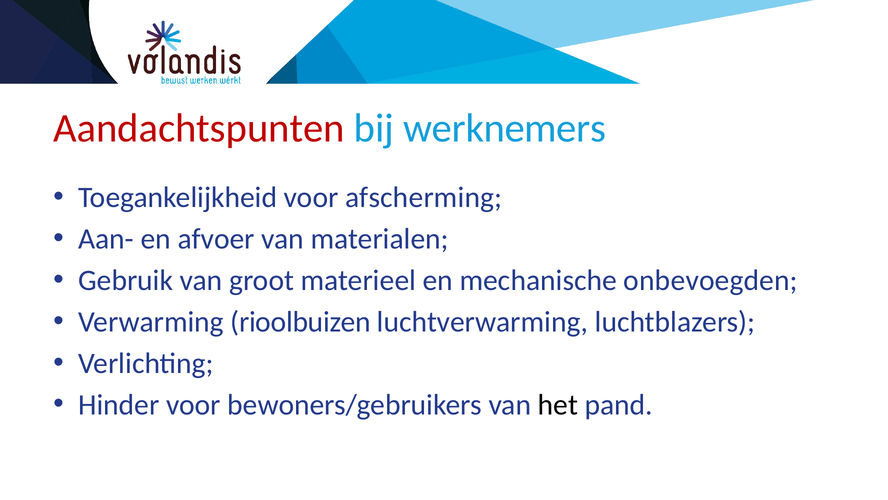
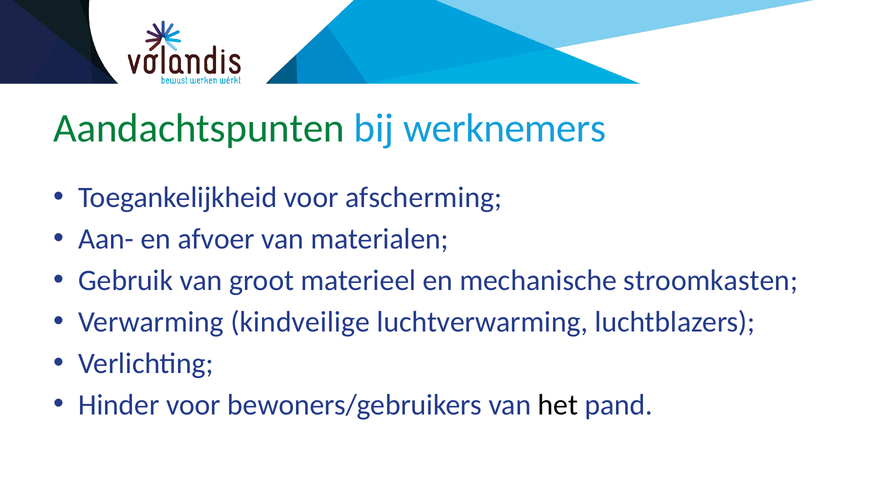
Aandachtspunten colour: red -> green (199, 128)
onbevoegden: onbevoegden -> stroomkasten (711, 280)
rioolbuizen: rioolbuizen -> kindveilige (300, 322)
